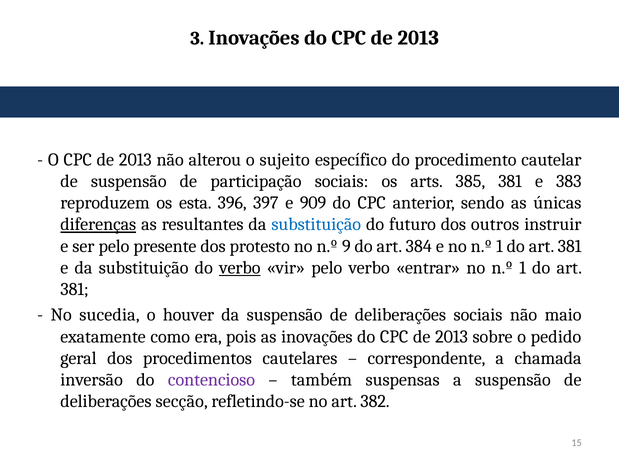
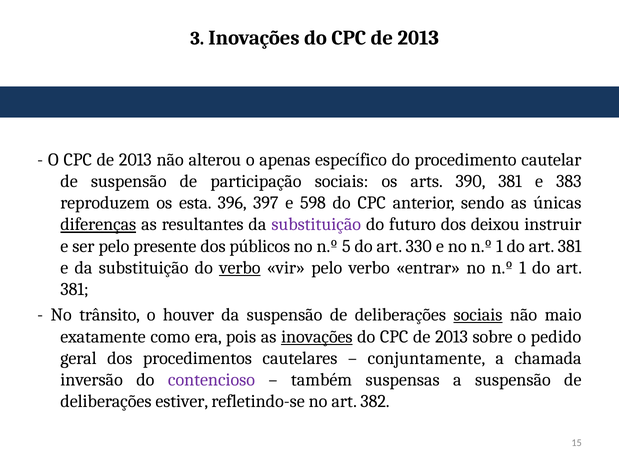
sujeito: sujeito -> apenas (285, 160)
385: 385 -> 390 (470, 181)
909: 909 -> 598 (313, 203)
substituição colour: blue -> purple (316, 225)
outros: outros -> deixou (495, 225)
protesto: protesto -> públicos (260, 246)
9: 9 -> 5 (346, 246)
384: 384 -> 330 (419, 246)
sucedia: sucedia -> trânsito (110, 315)
sociais underline: none -> present (478, 315)
inovações underline: none -> present (317, 337)
correspondente: correspondente -> conjuntamente (426, 358)
secção: secção -> estiver (182, 402)
